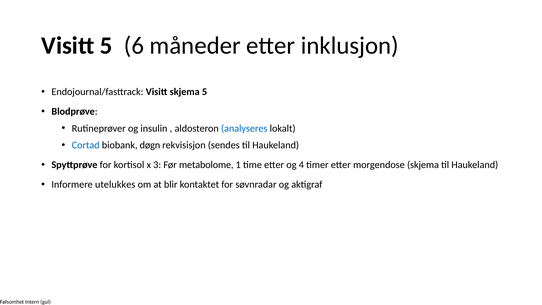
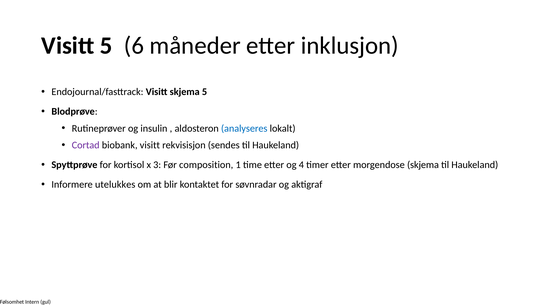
Cortad colour: blue -> purple (86, 145)
biobank døgn: døgn -> visitt (150, 145)
metabolome: metabolome -> composition (206, 165)
